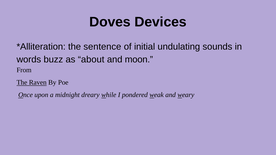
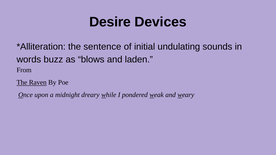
Doves: Doves -> Desire (110, 22)
about: about -> blows (91, 59)
moon: moon -> laden (139, 59)
